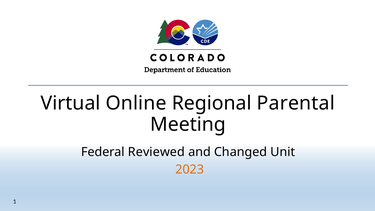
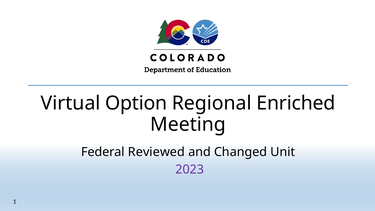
Online: Online -> Option (136, 103)
Parental: Parental -> Enriched (296, 103)
2023 colour: orange -> purple (190, 170)
